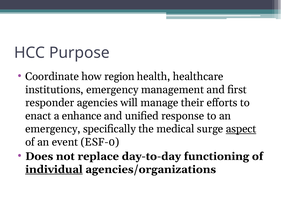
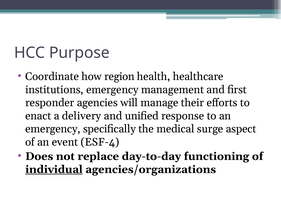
enhance: enhance -> delivery (82, 116)
aspect underline: present -> none (241, 129)
ESF-0: ESF-0 -> ESF-4 (100, 142)
